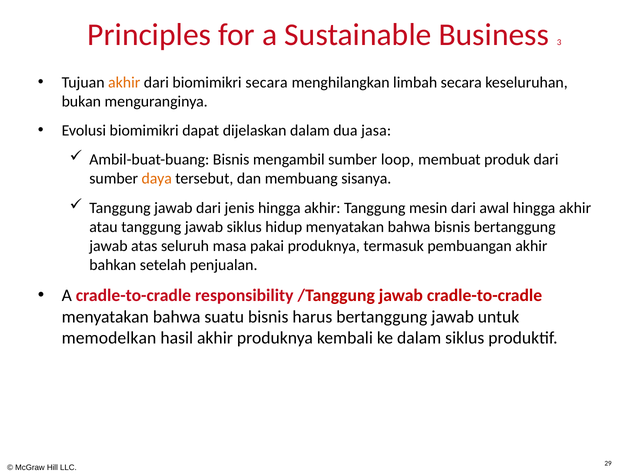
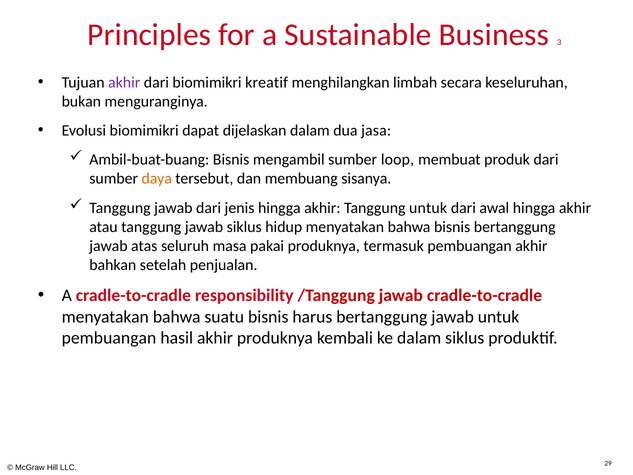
akhir colour: orange -> purple (124, 82)
biomimikri secara: secara -> kreatif (267, 82)
Tanggung mesin: mesin -> untuk (428, 208)
memodelkan: memodelkan -> pembuangan (109, 338)
